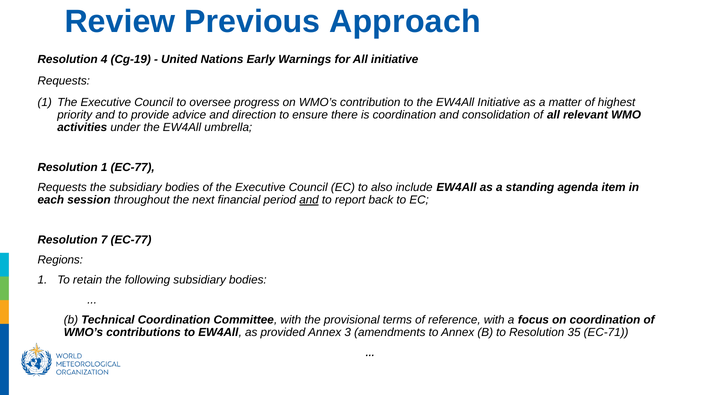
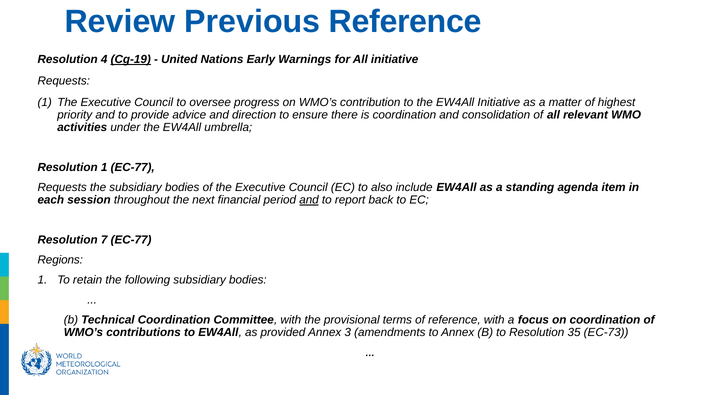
Previous Approach: Approach -> Reference (405, 22)
Cg-19 underline: none -> present (131, 59)
EC-71: EC-71 -> EC-73 (606, 332)
